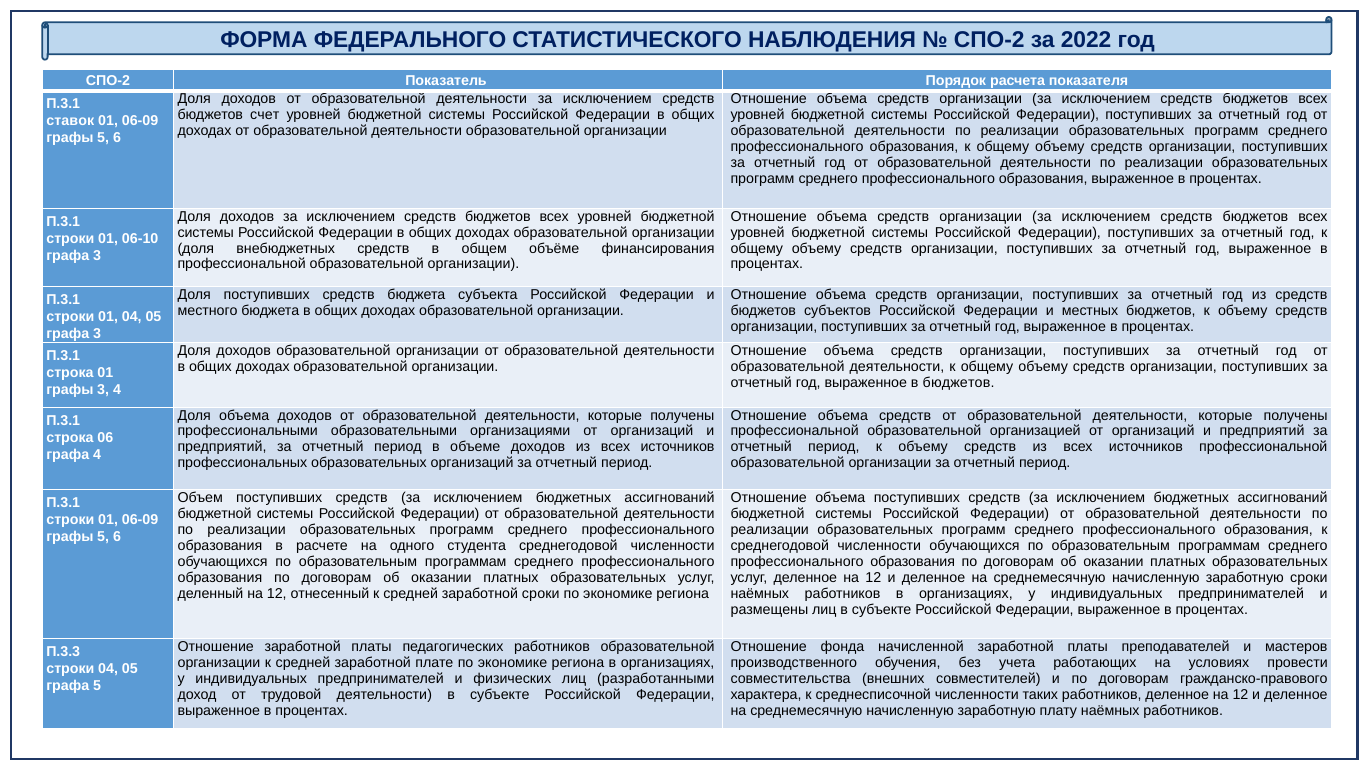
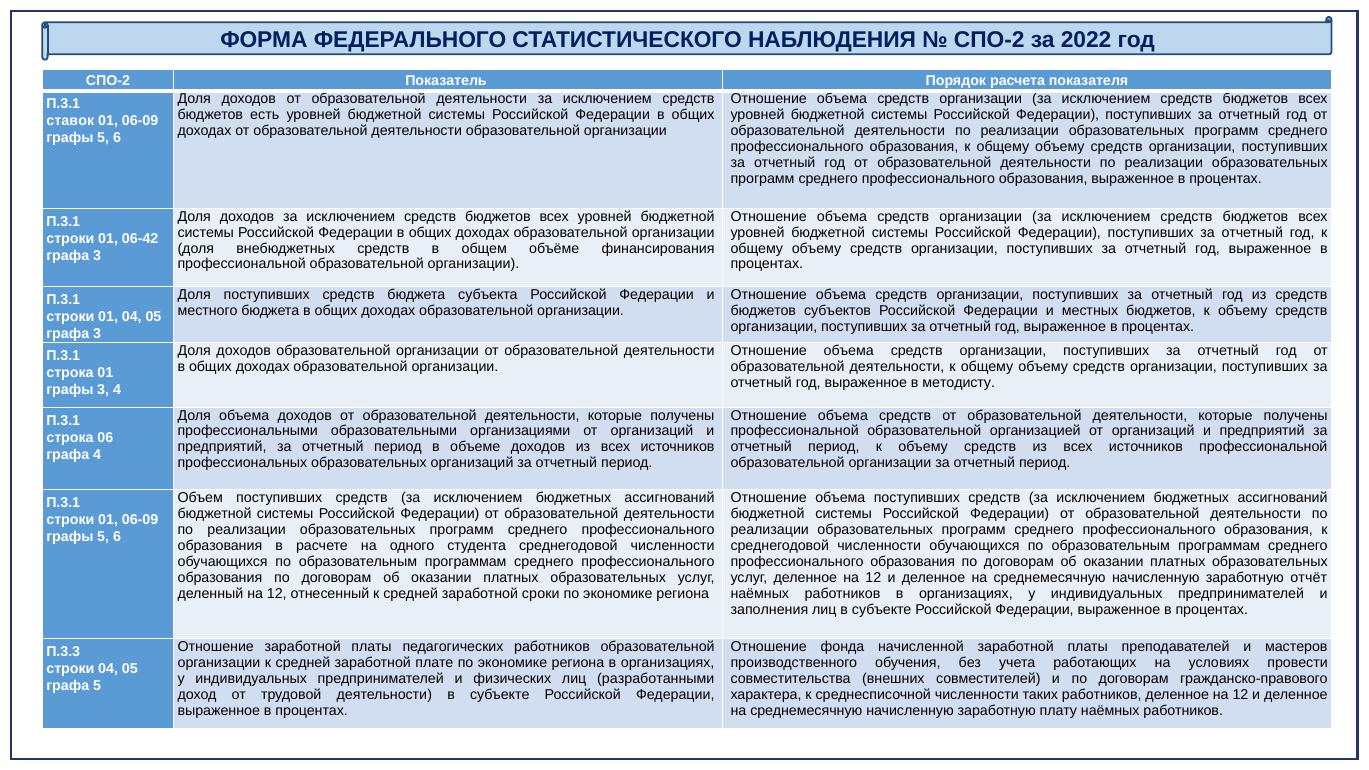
счет: счет -> есть (265, 115)
06-10: 06-10 -> 06-42 (140, 239)
в бюджетов: бюджетов -> методисту (959, 383)
заработную сроки: сроки -> отчёт (1309, 578)
размещены: размещены -> заполнения (769, 609)
